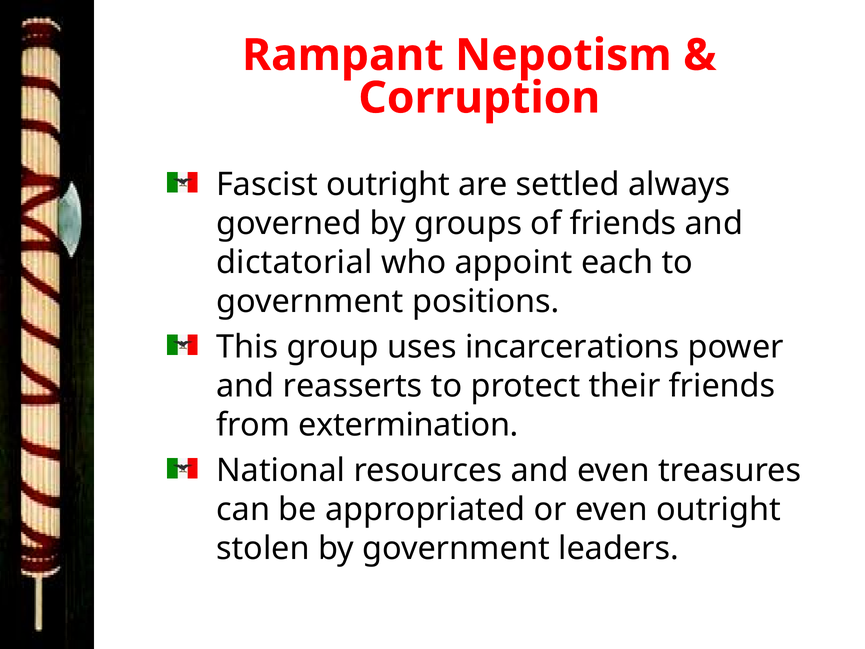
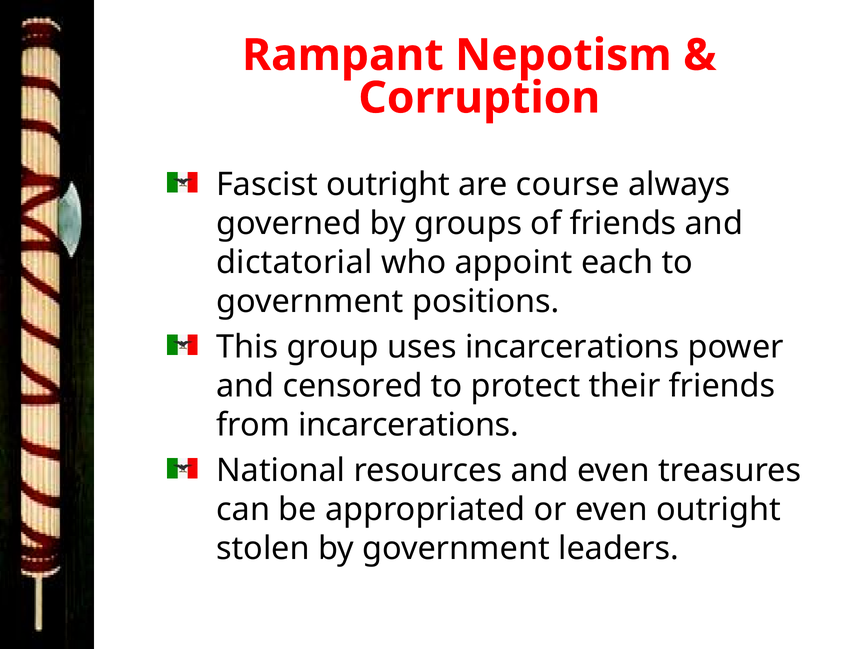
settled: settled -> course (568, 185)
reasserts: reasserts -> censored (353, 386)
from extermination: extermination -> incarcerations (408, 425)
